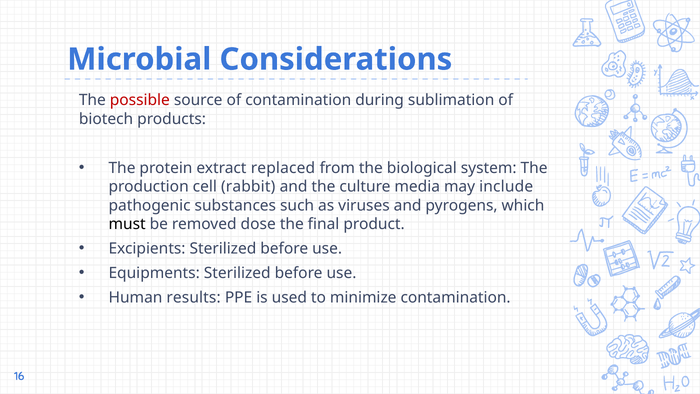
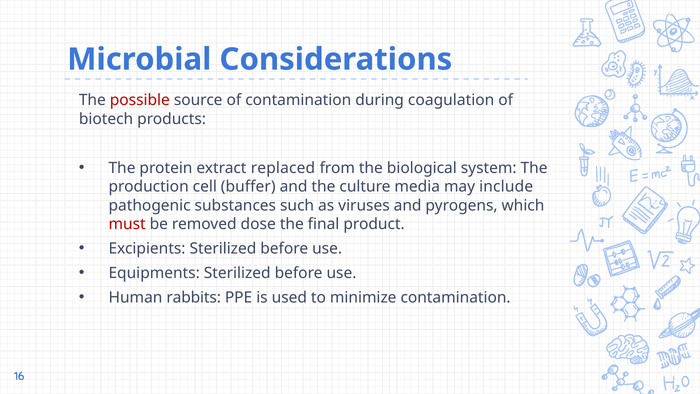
sublimation: sublimation -> coagulation (451, 100)
rabbit: rabbit -> buffer (248, 187)
must colour: black -> red (127, 224)
results: results -> rabbits (194, 297)
